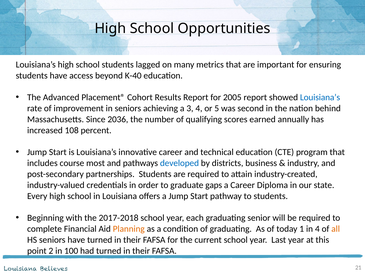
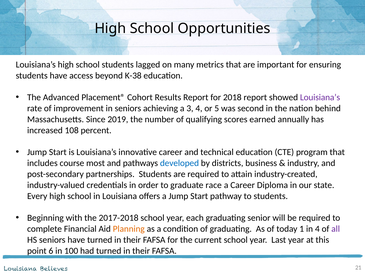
K-40: K-40 -> K-38 (133, 75)
2005: 2005 -> 2018 (232, 97)
Louisiana’s colour: blue -> purple (320, 97)
2036: 2036 -> 2019 (118, 119)
gaps: gaps -> race (214, 185)
all colour: orange -> purple (336, 229)
2: 2 -> 6 (51, 251)
